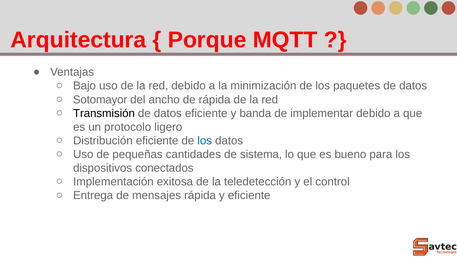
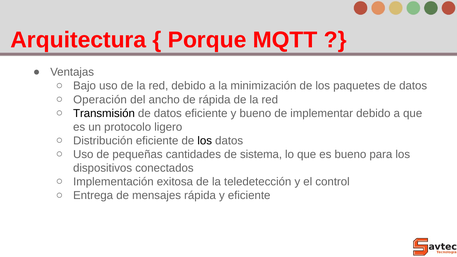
Sotomayor: Sotomayor -> Operación (100, 100)
y banda: banda -> bueno (255, 113)
los colour: blue -> black (205, 141)
